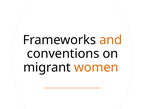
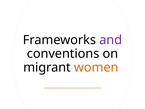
and colour: orange -> purple (111, 40)
